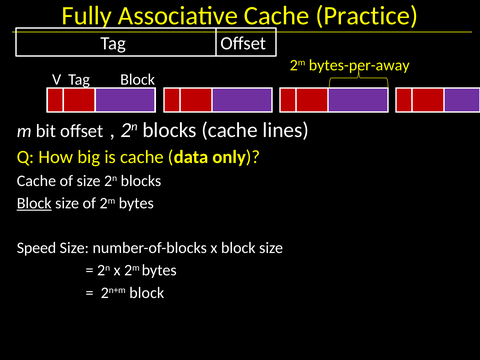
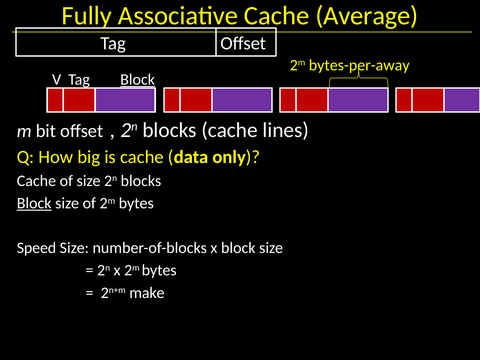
Practice: Practice -> Average (367, 16)
Block underline: none -> present (138, 80)
2n+m block: block -> make (147, 293)
